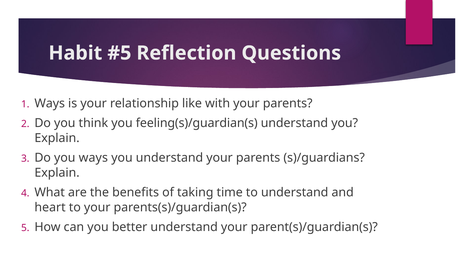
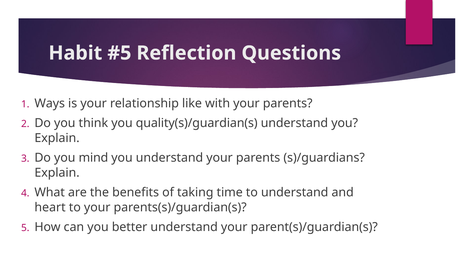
feeling(s)/guardian(s: feeling(s)/guardian(s -> quality(s)/guardian(s (197, 123)
you ways: ways -> mind (93, 158)
